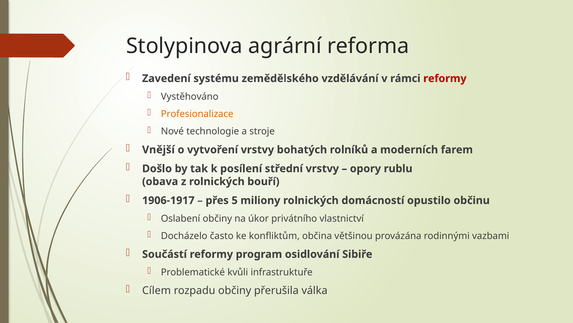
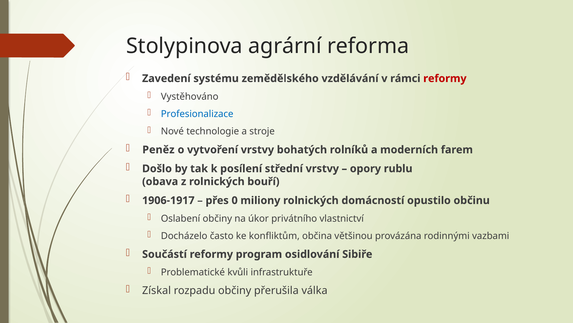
Profesionalizace colour: orange -> blue (197, 114)
Vnější: Vnější -> Peněz (158, 149)
5: 5 -> 0 (235, 200)
Cílem: Cílem -> Získal (157, 290)
